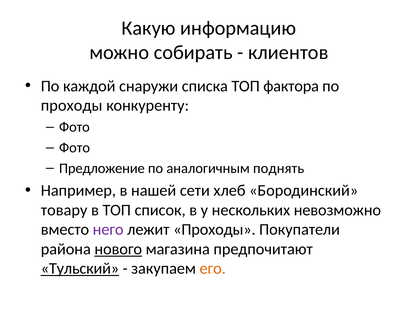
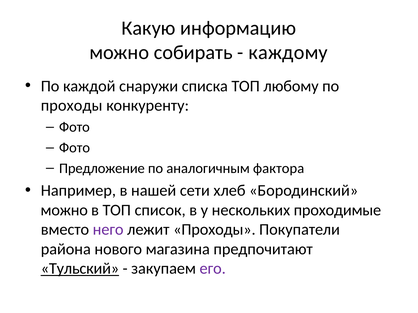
клиентов: клиентов -> каждому (288, 53)
фактора: фактора -> любому (291, 86)
поднять: поднять -> фактора (279, 169)
товару: товару -> можно (64, 210)
невозможно: невозможно -> проходимые (337, 210)
нового underline: present -> none (118, 249)
его colour: orange -> purple (213, 269)
